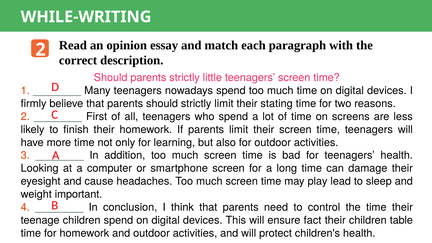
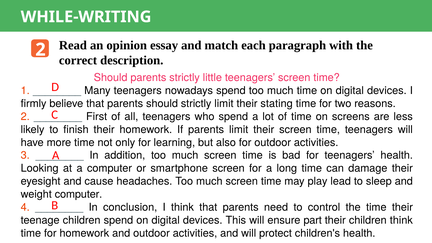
weight important: important -> computer (79, 194)
fact: fact -> part (313, 220)
children table: table -> think (401, 220)
